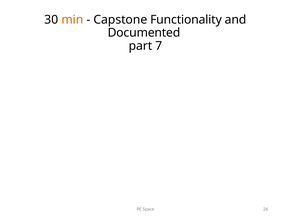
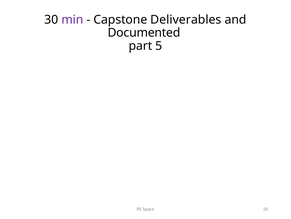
min colour: orange -> purple (72, 20)
Functionality: Functionality -> Deliverables (186, 20)
7: 7 -> 5 (159, 46)
